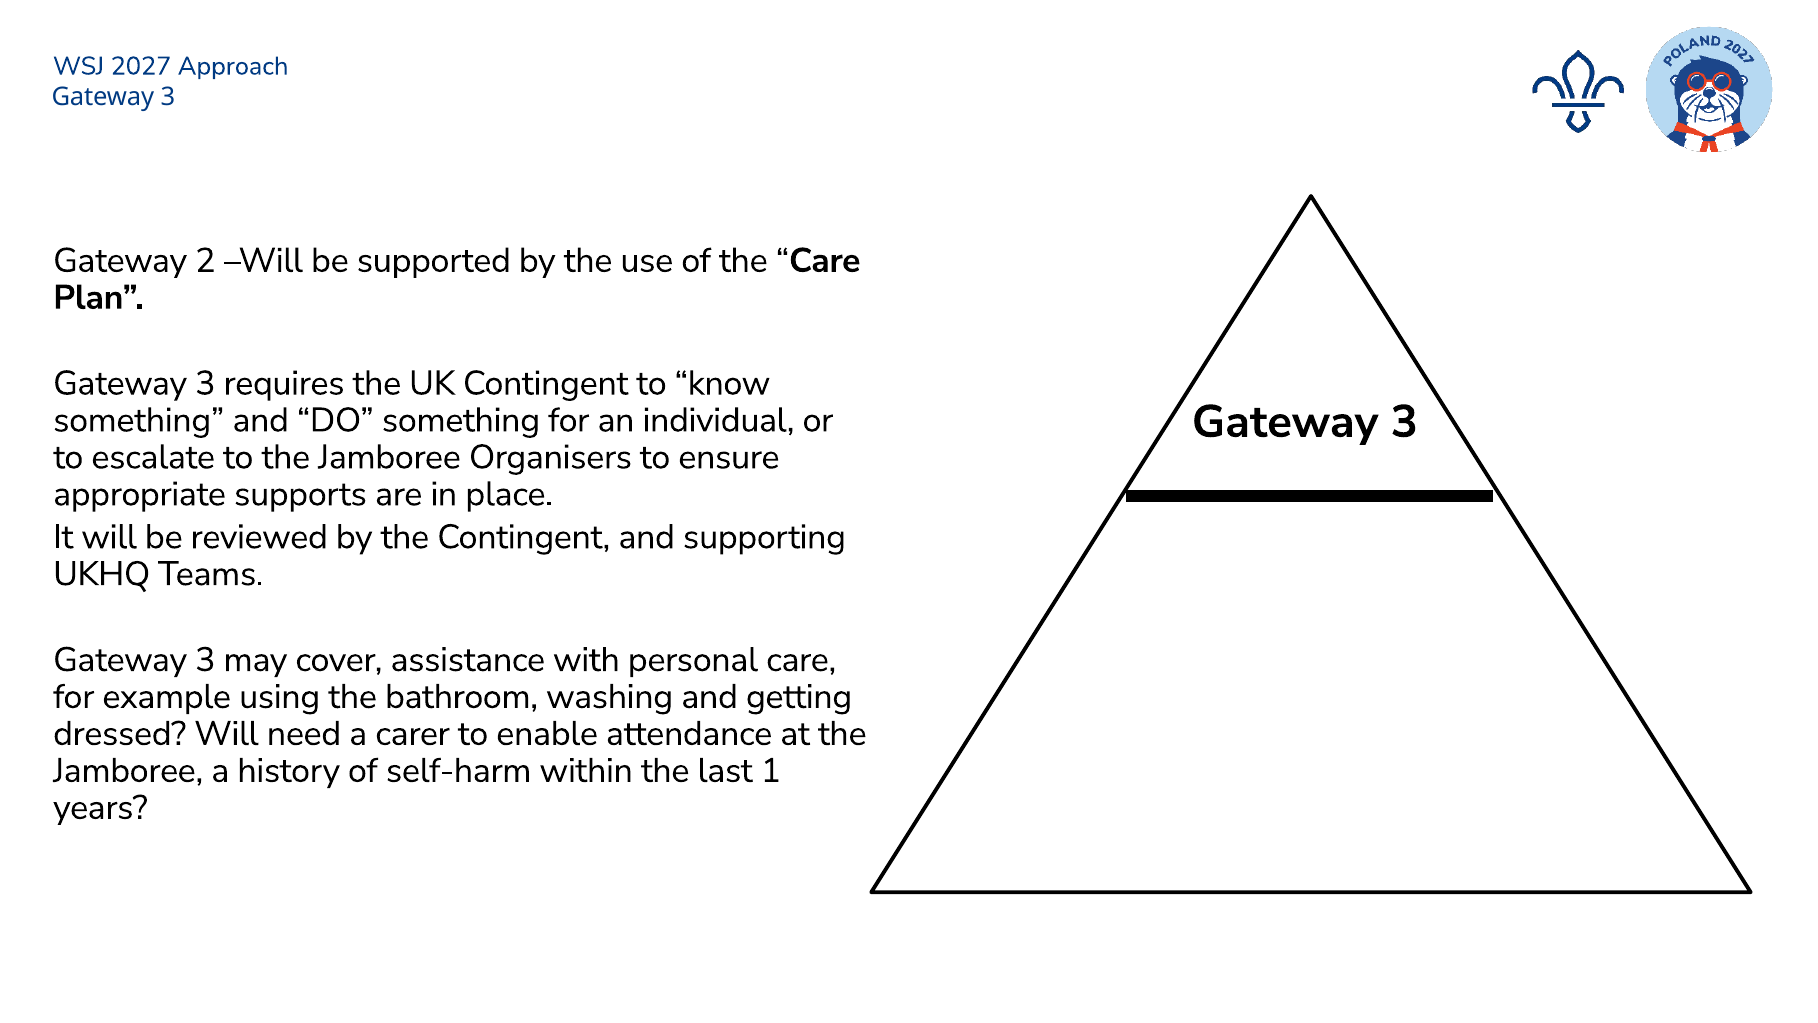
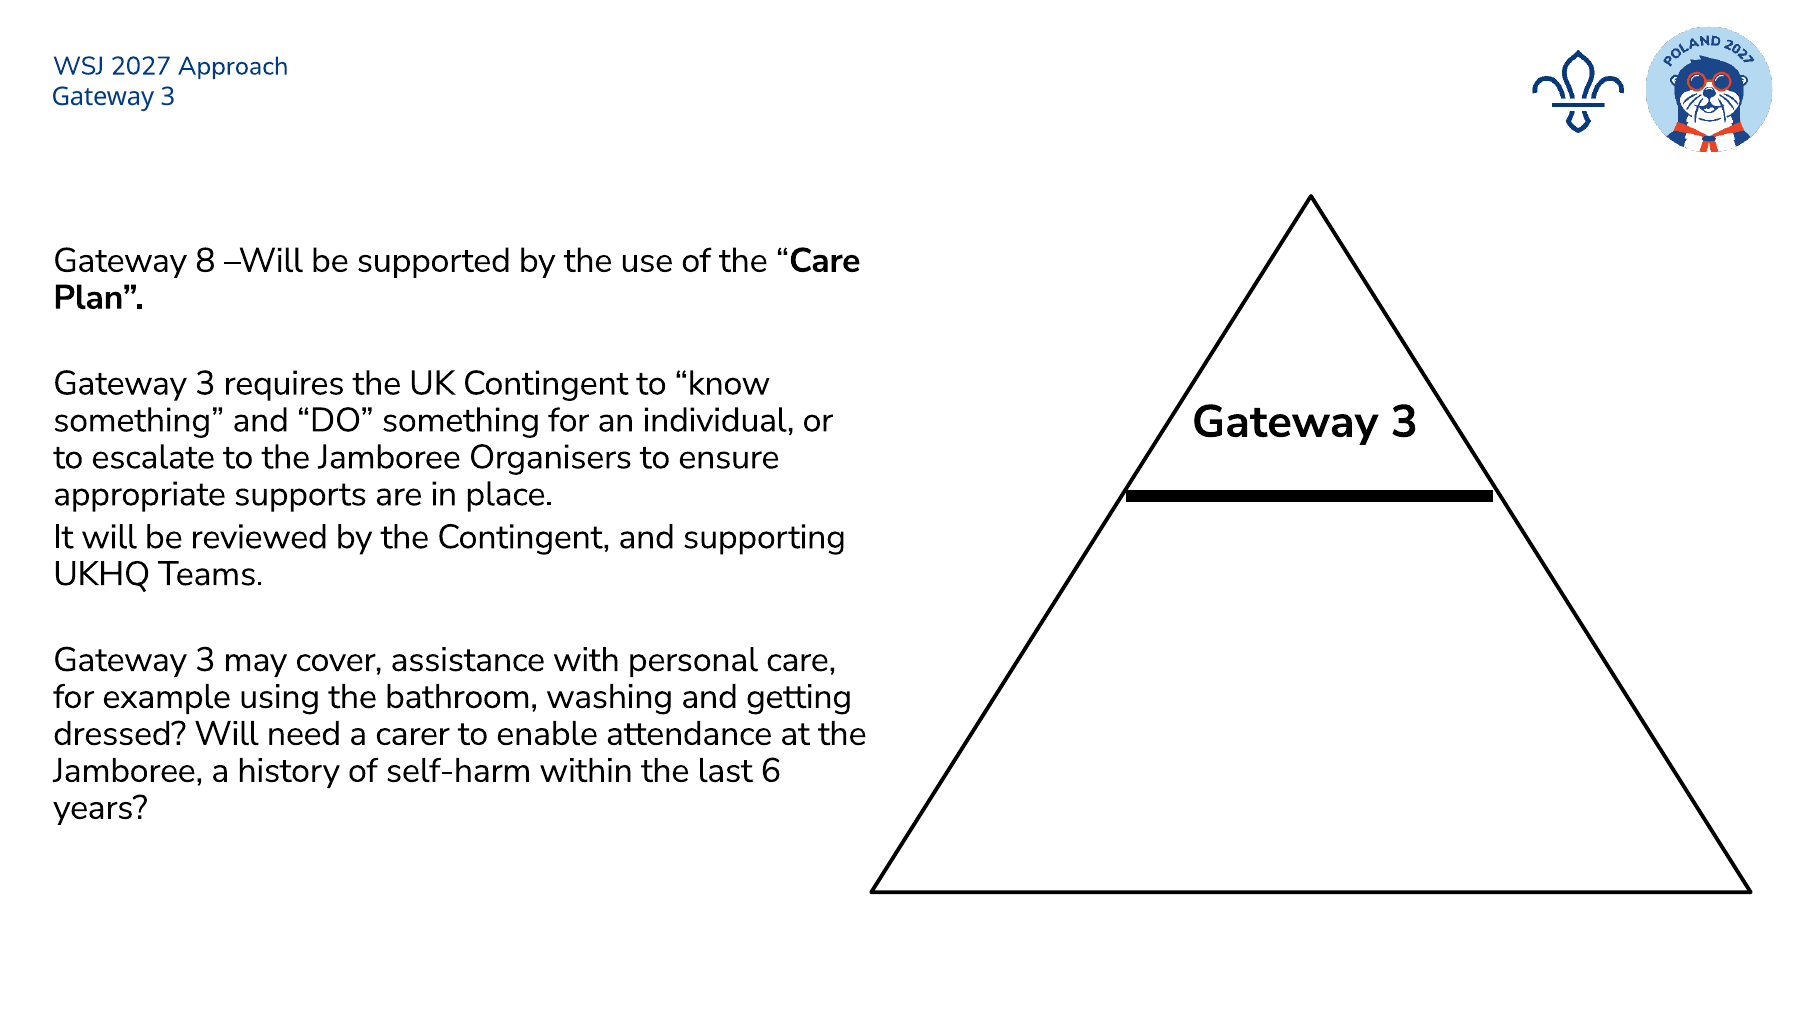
2: 2 -> 8 (205, 260)
1: 1 -> 6 (771, 770)
